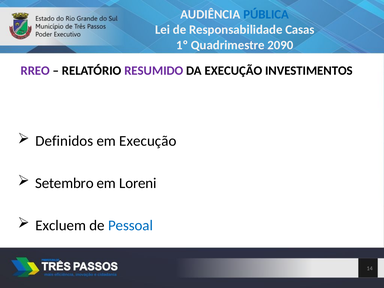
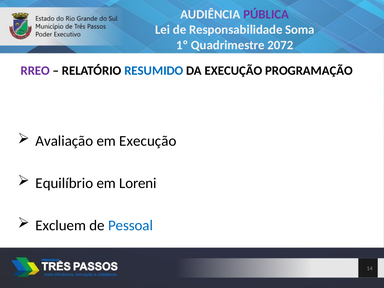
PÚBLICA colour: blue -> purple (266, 14)
Casas: Casas -> Soma (300, 30)
2090: 2090 -> 2072 (280, 45)
RESUMIDO colour: purple -> blue (154, 71)
INVESTIMENTOS: INVESTIMENTOS -> PROGRAMAÇÃO (309, 71)
Definidos: Definidos -> Avaliação (64, 141)
Setembro: Setembro -> Equilíbrio (64, 183)
